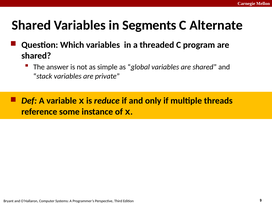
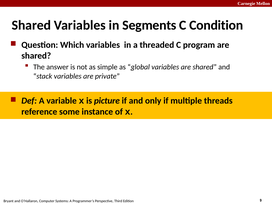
Alternate: Alternate -> Condition (216, 25)
reduce: reduce -> picture (107, 101)
